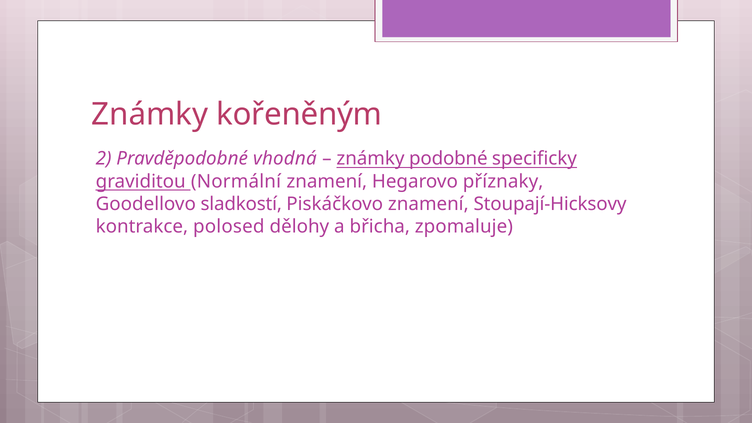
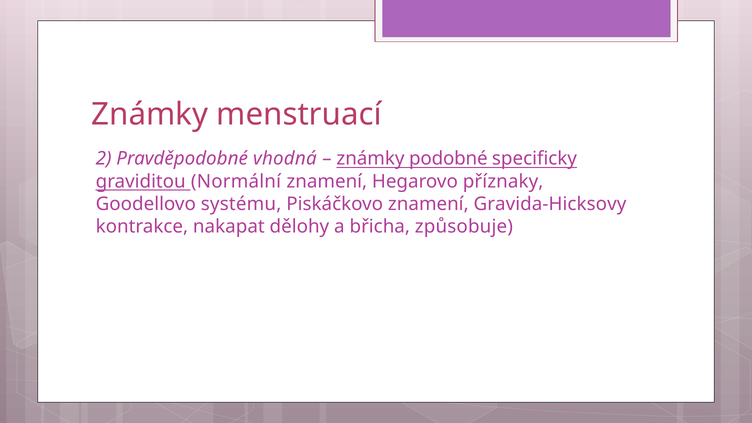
kořeněným: kořeněným -> menstruací (299, 114)
sladkostí: sladkostí -> systému (241, 204)
Stoupají-Hicksovy: Stoupají-Hicksovy -> Gravida-Hicksovy (550, 204)
polosed: polosed -> nakapat (229, 226)
zpomaluje: zpomaluje -> způsobuje (464, 226)
